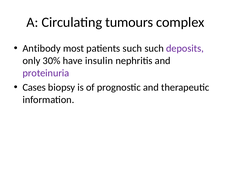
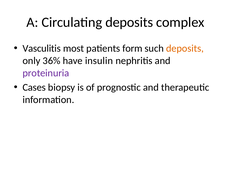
Circulating tumours: tumours -> deposits (129, 22)
Antibody: Antibody -> Vasculitis (42, 48)
patients such: such -> form (132, 48)
deposits colour: purple -> orange (185, 48)
30%: 30% -> 36% (52, 61)
